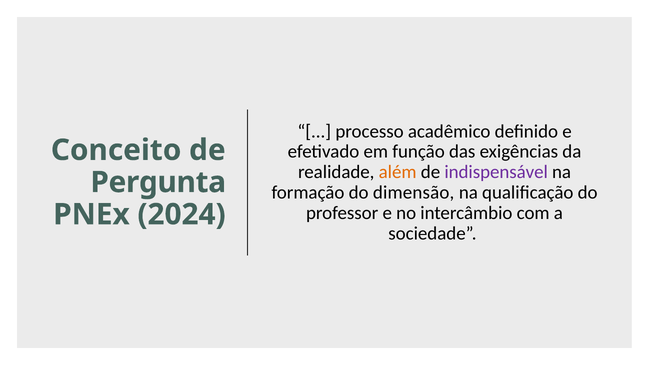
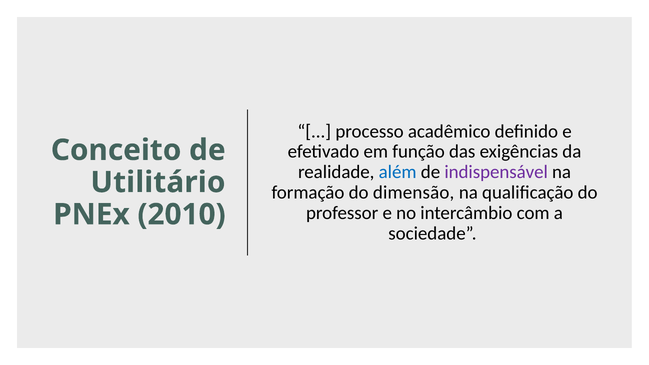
além colour: orange -> blue (398, 172)
Pergunta: Pergunta -> Utilitário (158, 182)
2024: 2024 -> 2010 (182, 215)
